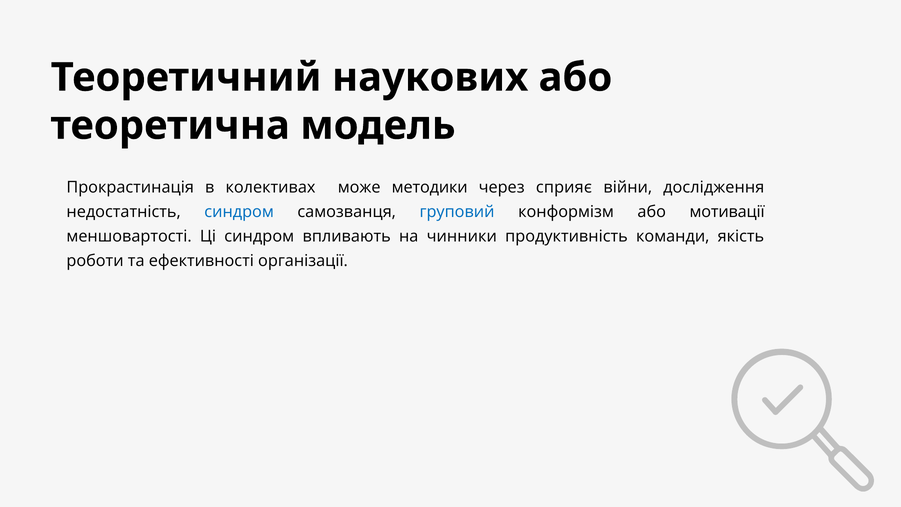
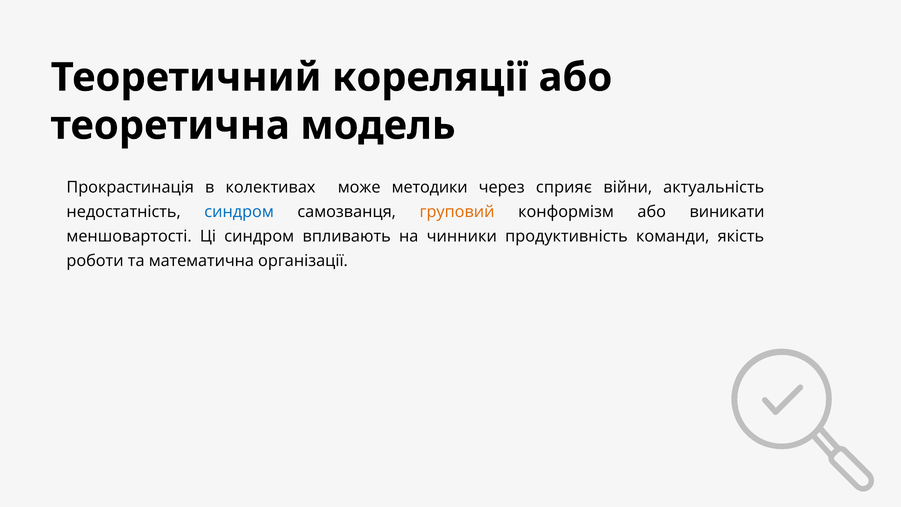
наукових: наукових -> кореляції (430, 77)
дослідження: дослідження -> актуальність (714, 188)
груповий colour: blue -> orange (457, 212)
мотивації: мотивації -> виникати (727, 212)
ефективності: ефективності -> математична (201, 261)
